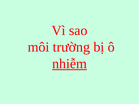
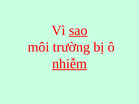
sao underline: none -> present (78, 31)
